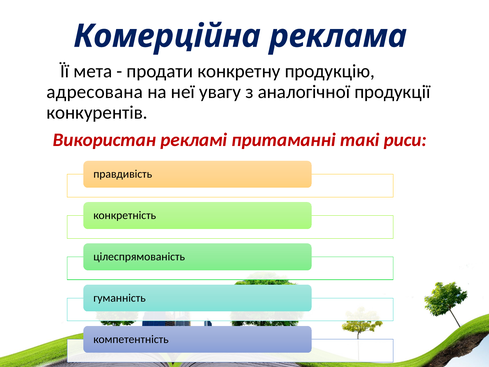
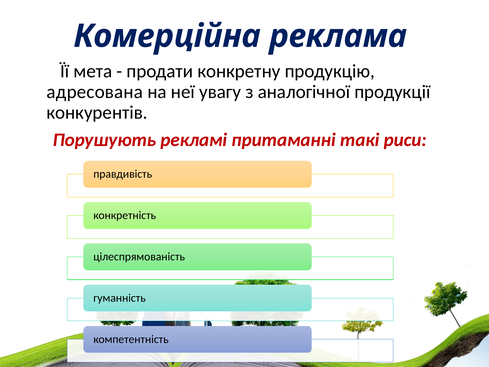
Використан: Використан -> Порушують (105, 140)
